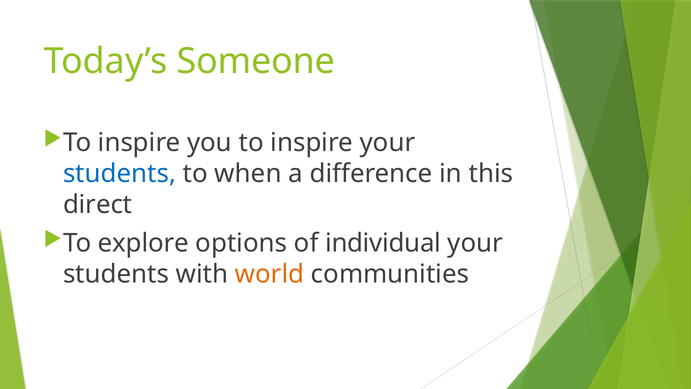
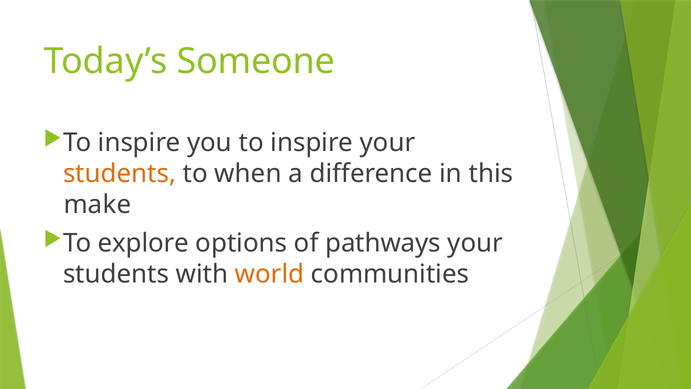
students colour: blue -> orange (119, 174)
direct: direct -> make (98, 205)
individual: individual -> pathways (383, 243)
